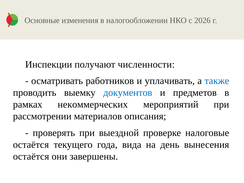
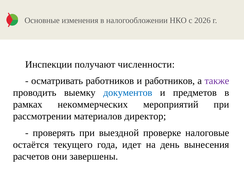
и уплачивать: уплачивать -> работников (170, 81)
также colour: blue -> purple (217, 81)
описания: описания -> директор (145, 116)
вида: вида -> идет (132, 145)
остаётся: остаётся -> расчетов (31, 156)
